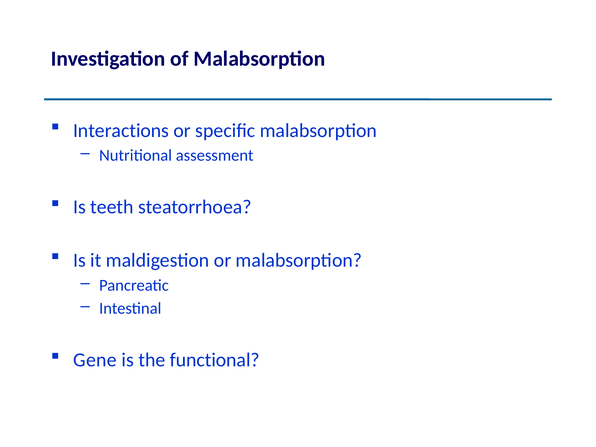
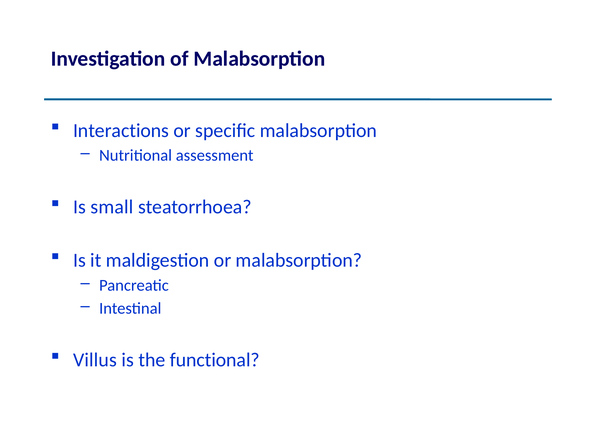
teeth: teeth -> small (112, 207)
Gene: Gene -> Villus (95, 360)
